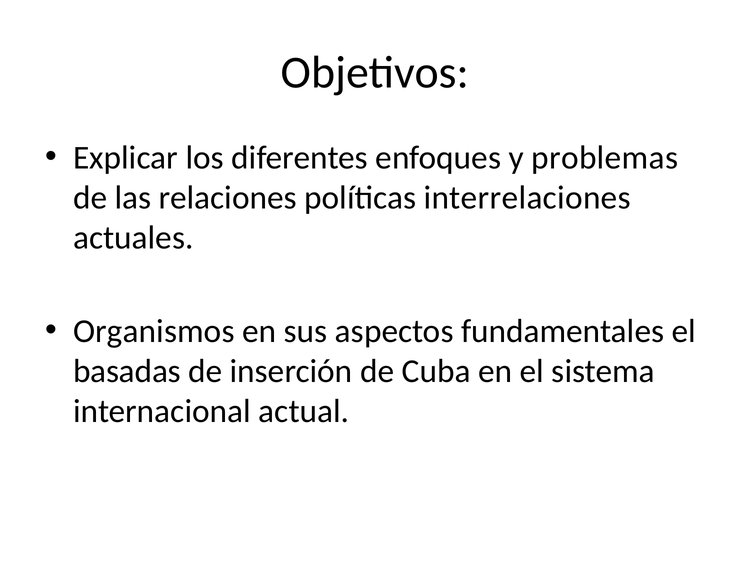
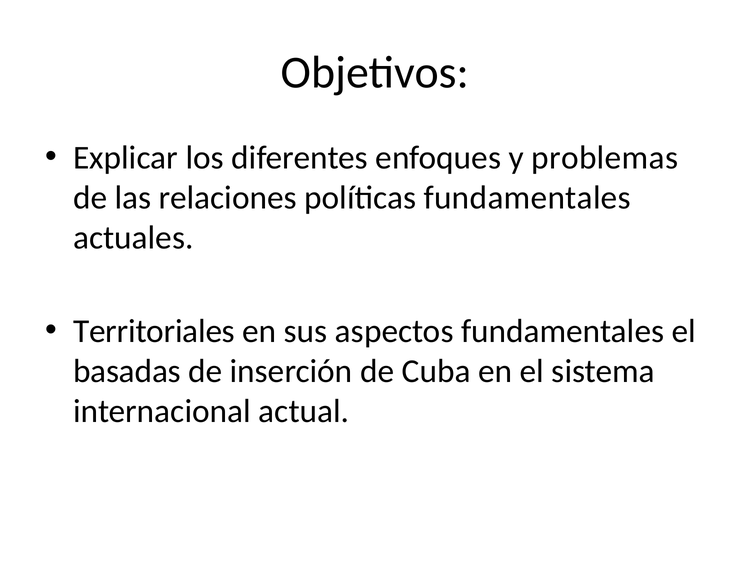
políticas interrelaciones: interrelaciones -> fundamentales (527, 197)
Organismos: Organismos -> Territoriales (154, 331)
